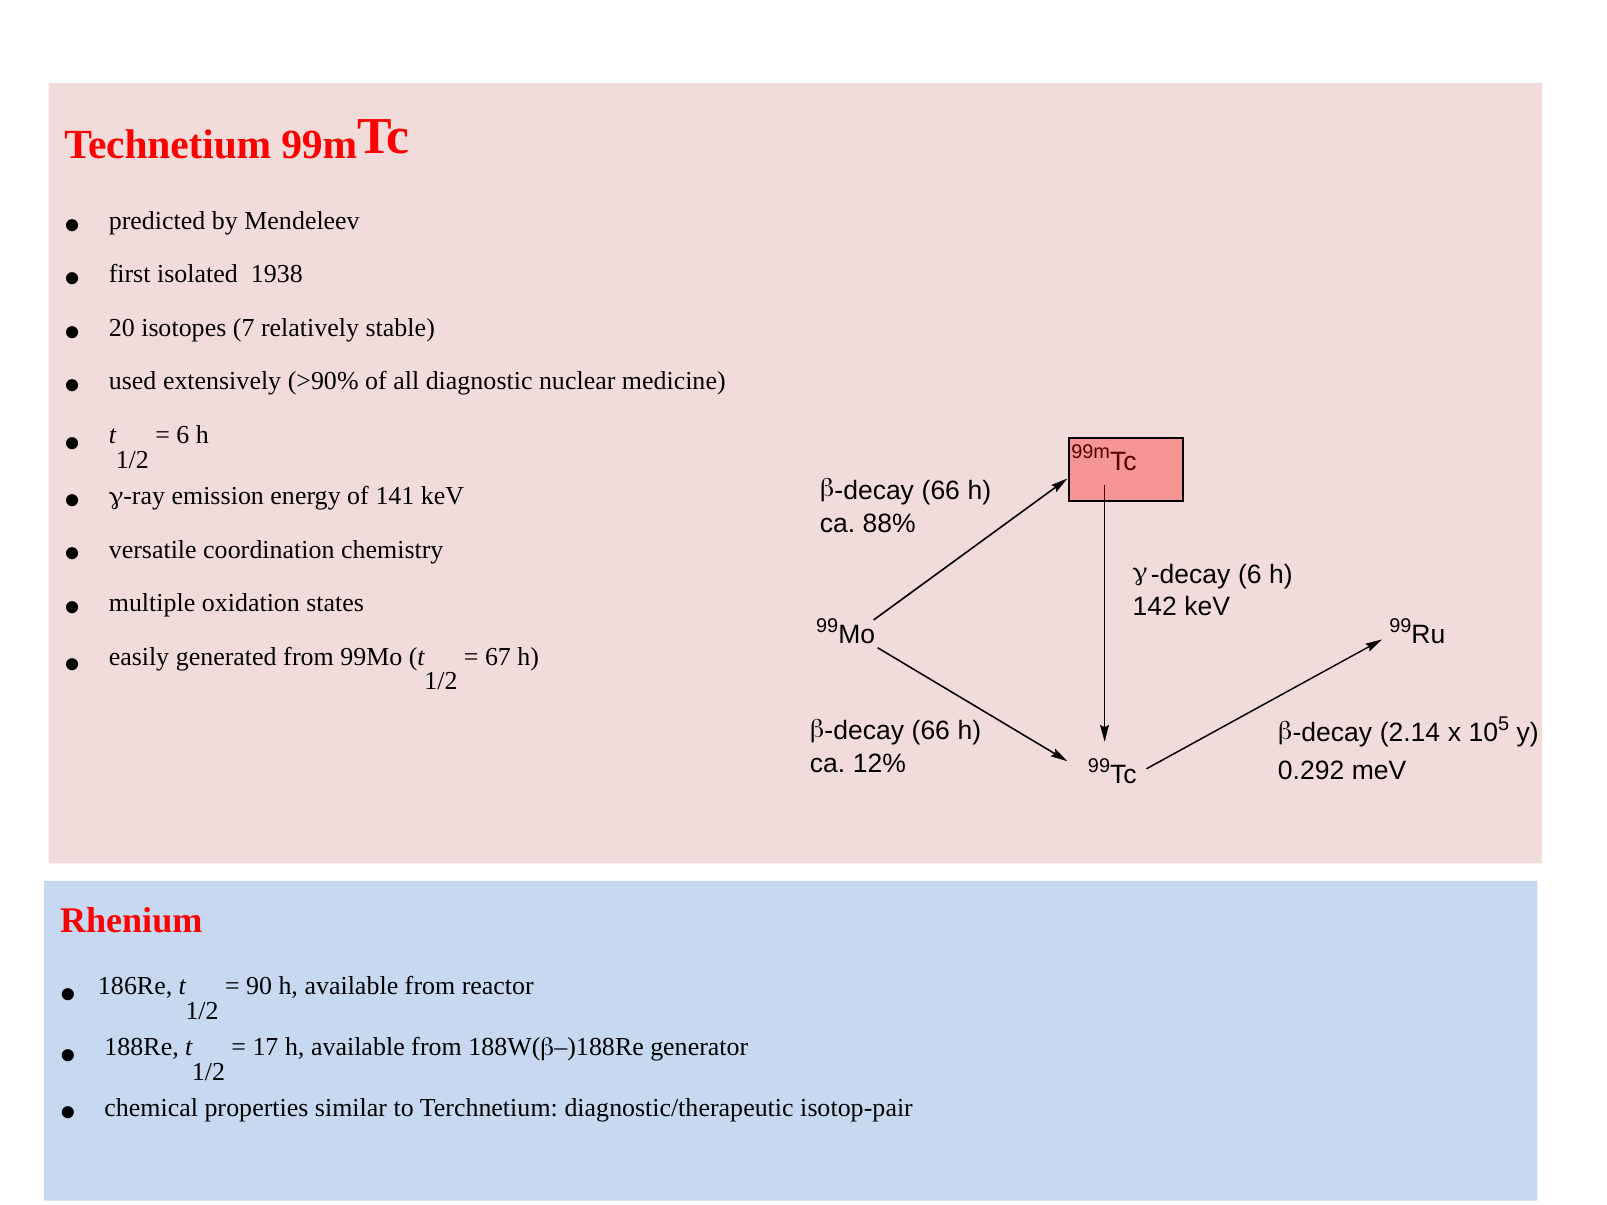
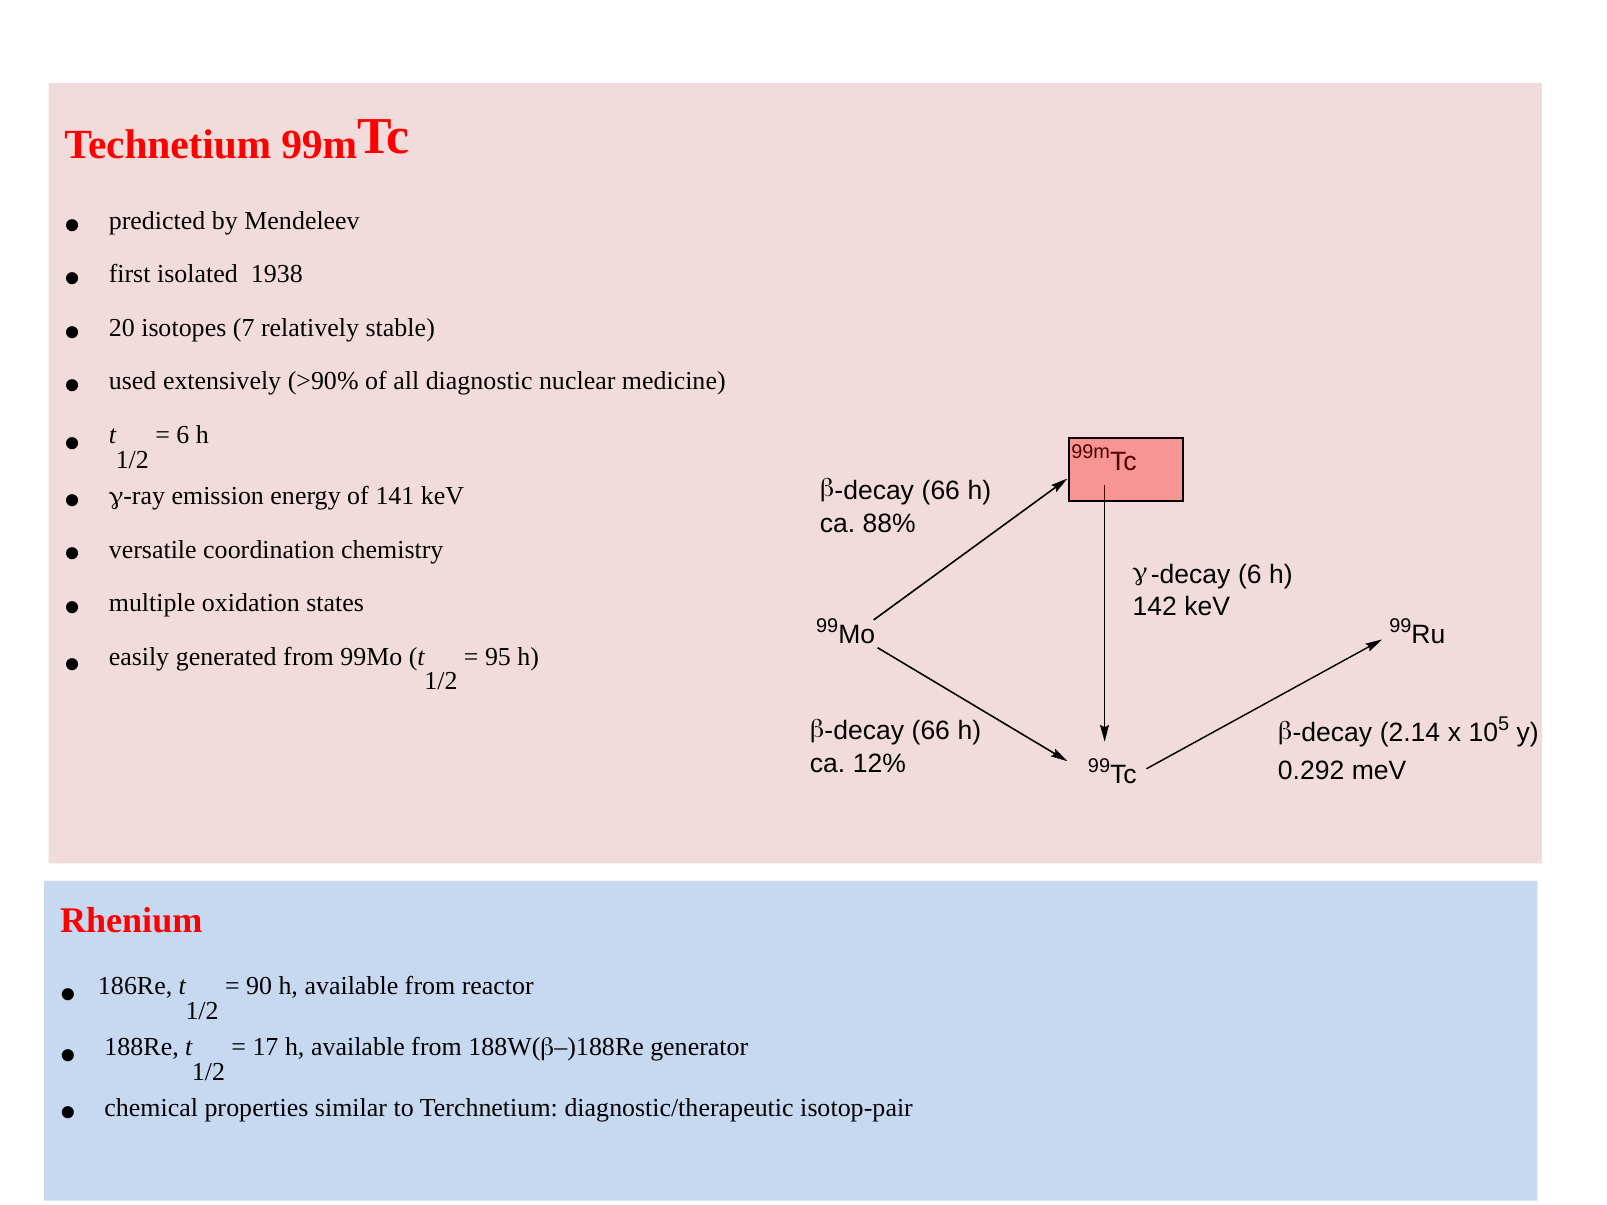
67: 67 -> 95 (498, 657)
